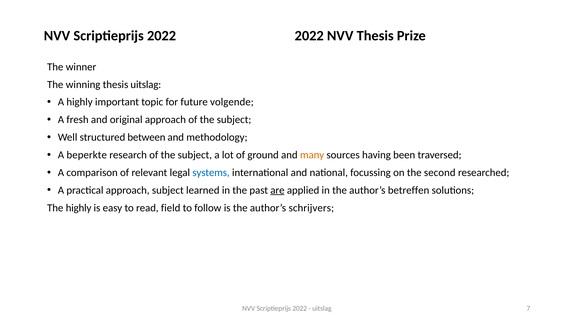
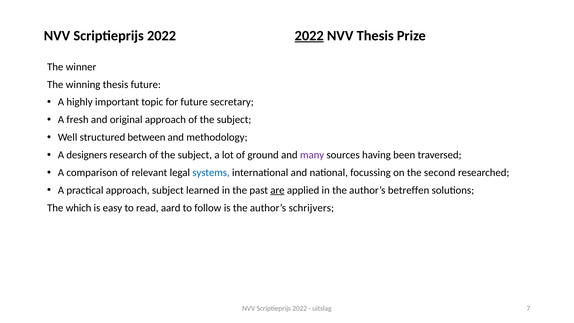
2022 underline: none -> present (309, 36)
thesis uitslag: uitslag -> future (146, 84)
volgende: volgende -> secretary (232, 102)
beperkte: beperkte -> designers (87, 155)
many colour: orange -> purple (312, 155)
The highly: highly -> which (79, 208)
field: field -> aard (171, 208)
